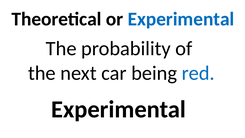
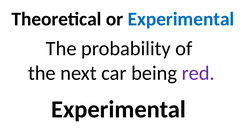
red colour: blue -> purple (198, 73)
